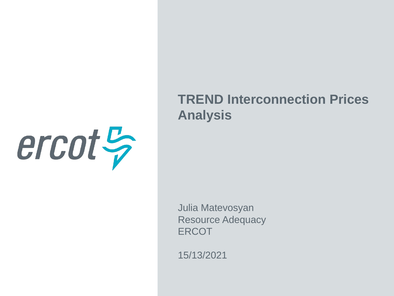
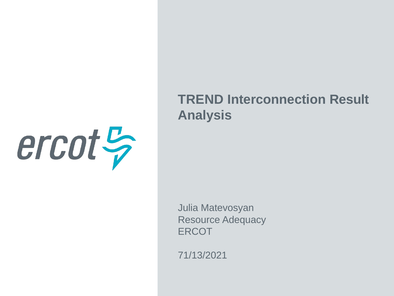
Prices: Prices -> Result (349, 99)
15/13/2021: 15/13/2021 -> 71/13/2021 (203, 255)
